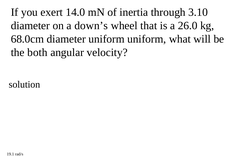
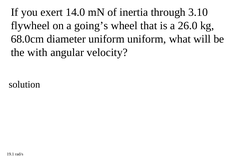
diameter: diameter -> flywheel (30, 26)
down’s: down’s -> going’s (91, 26)
both: both -> with (37, 52)
